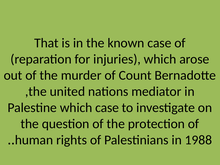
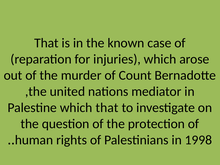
which case: case -> that (107, 108)
1988: 1988 -> 1998 (198, 140)
